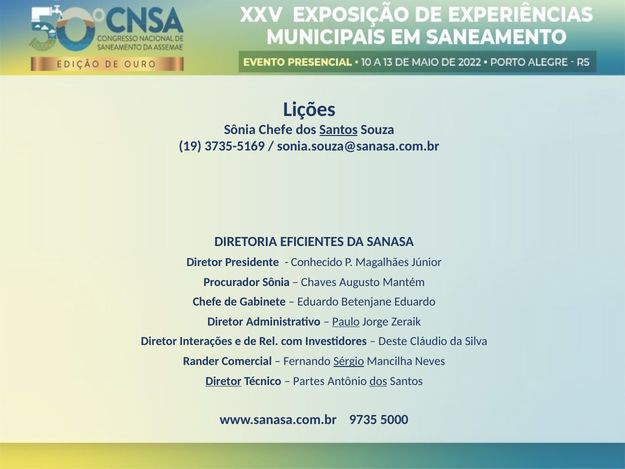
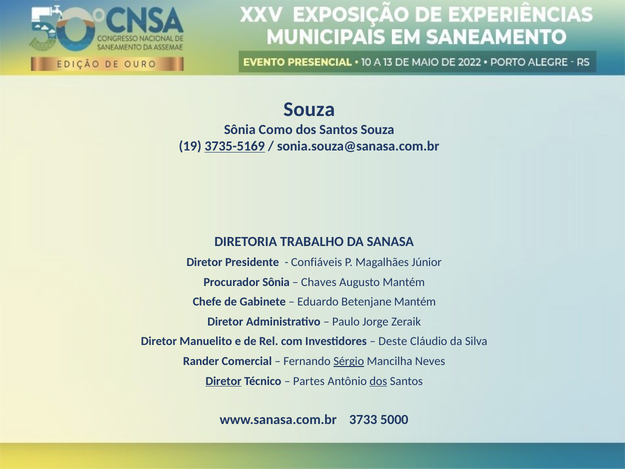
Lições: Lições -> Souza (309, 109)
Sônia Chefe: Chefe -> Como (276, 129)
Santos underline: present -> none (339, 129)
3735-5169 underline: none -> present (235, 146)
EFICIENTES: EFICIENTES -> TRABALHO (312, 241)
Conhecido: Conhecido -> Confiáveis (317, 262)
Betenjane Eduardo: Eduardo -> Mantém (415, 302)
Paulo underline: present -> none (346, 321)
Interações: Interações -> Manuelito (206, 341)
9735: 9735 -> 3733 (363, 420)
